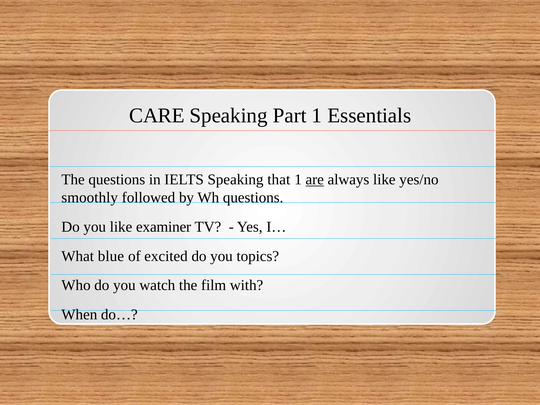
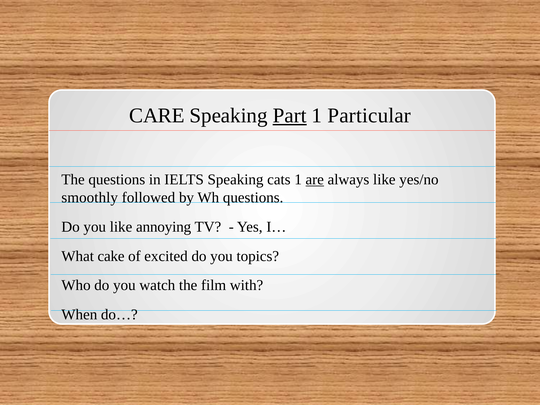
Part underline: none -> present (290, 116)
Essentials: Essentials -> Particular (369, 116)
that: that -> cats (279, 180)
examiner: examiner -> annoying (164, 227)
blue: blue -> cake (111, 256)
